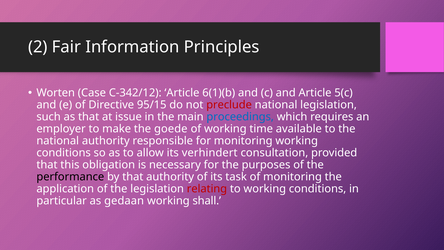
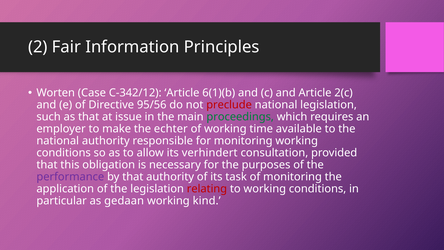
5(c: 5(c -> 2(c (344, 93)
95/15: 95/15 -> 95/56 (152, 105)
proceedings colour: blue -> green (240, 117)
goede: goede -> echter (171, 129)
performance colour: black -> purple (70, 177)
shall: shall -> kind (207, 201)
